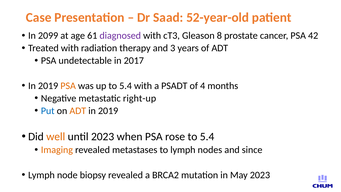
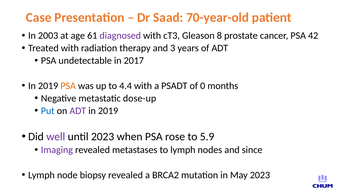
52-year-old: 52-year-old -> 70-year-old (218, 17)
2099: 2099 -> 2003 (48, 36)
up to 5.4: 5.4 -> 4.4 (126, 86)
4: 4 -> 0 (203, 86)
right-up: right-up -> dose-up (140, 98)
ADT colour: orange -> purple (78, 111)
well colour: orange -> purple (56, 136)
rose to 5.4: 5.4 -> 5.9 (207, 136)
Imaging colour: orange -> purple (57, 150)
